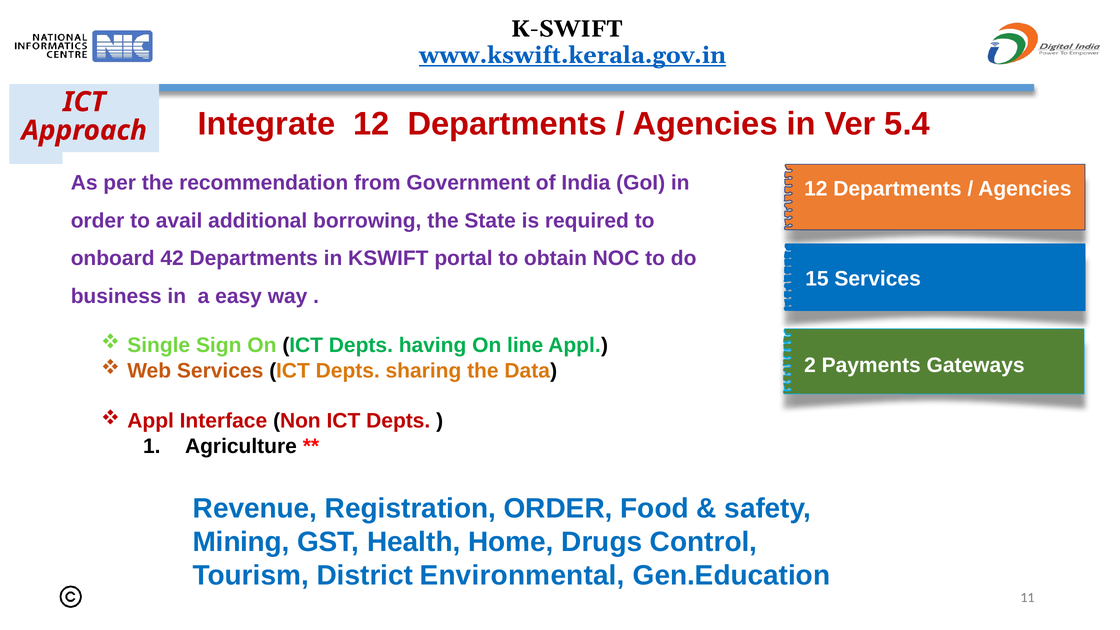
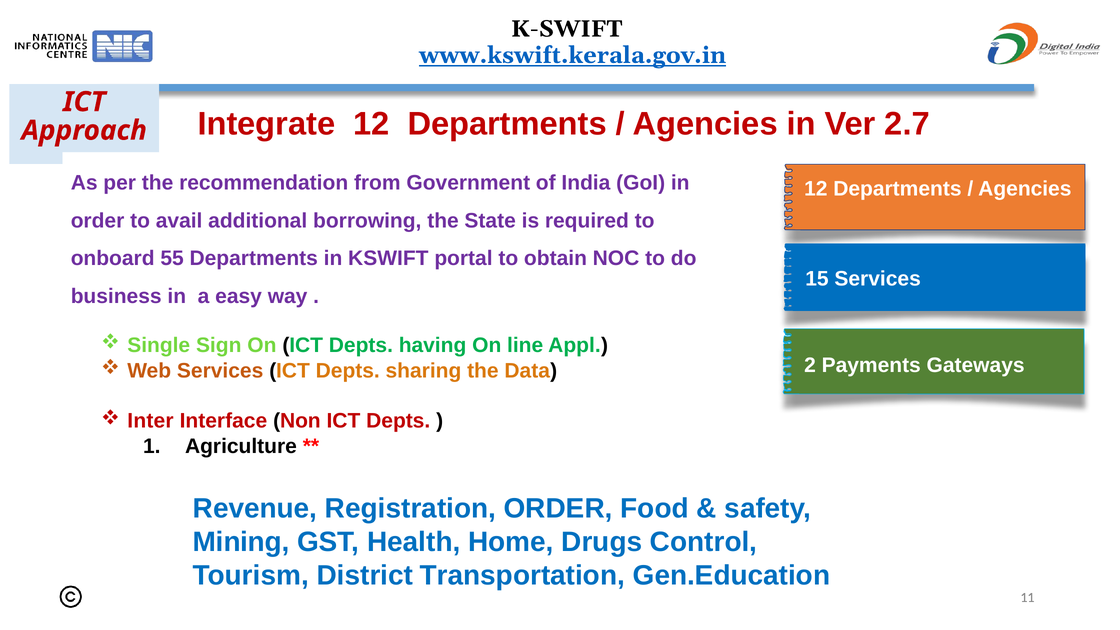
5.4: 5.4 -> 2.7 (907, 124)
42: 42 -> 55 (172, 259)
Appl: Appl -> Inter (151, 421)
Environmental: Environmental -> Transportation (522, 576)
